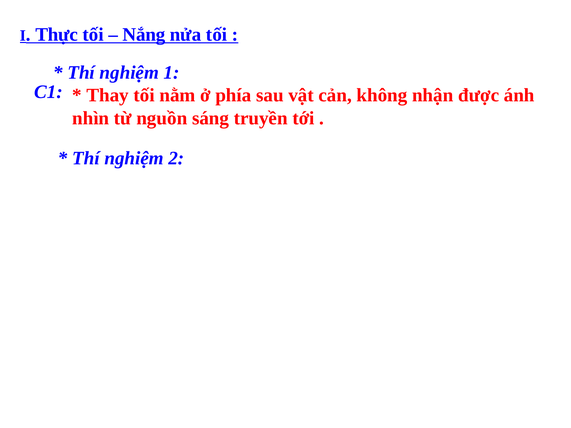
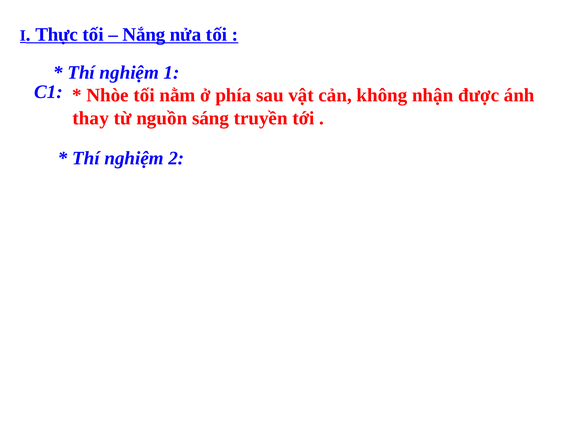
Thay: Thay -> Nhòe (108, 95)
nhìn: nhìn -> thay (91, 118)
